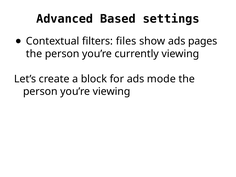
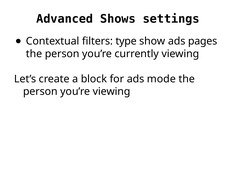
Based: Based -> Shows (118, 19)
files: files -> type (126, 41)
